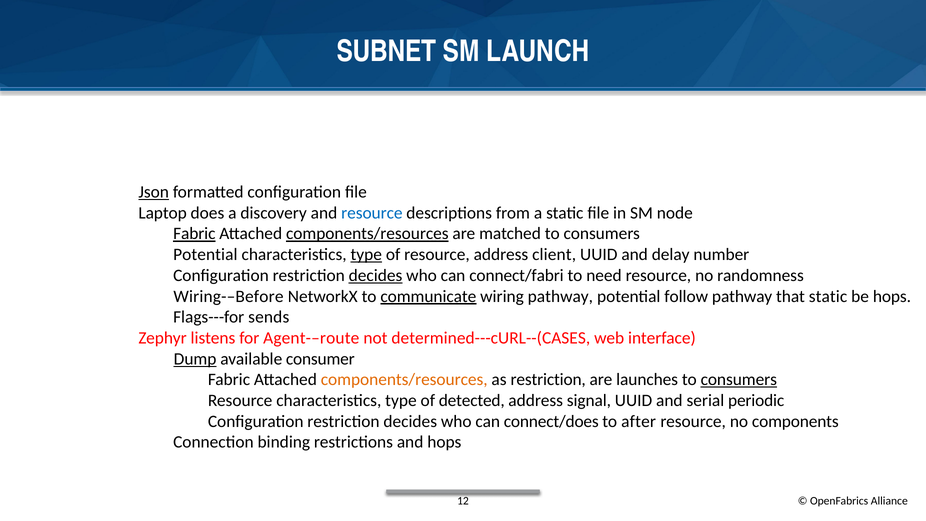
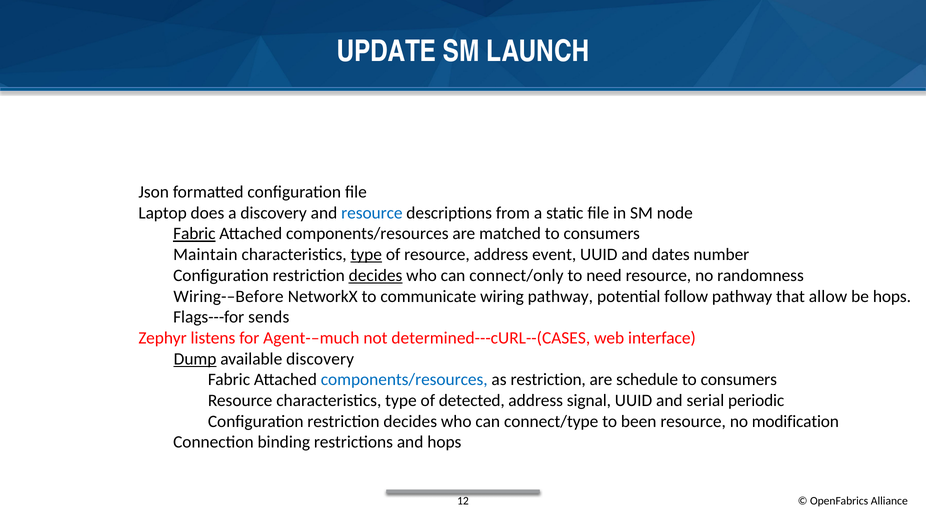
SUBNET: SUBNET -> UPDATE (386, 52)
Json underline: present -> none (154, 192)
components/resources underline: present -> none (367, 234)
Potential: Potential -> Maintain (205, 255)
client: client -> event (554, 255)
delay: delay -> dates (671, 255)
connect/fabri: connect/fabri -> connect/only (516, 275)
communicate underline: present -> none (428, 296)
that static: static -> allow (828, 296)
Agent-–route: Agent-–route -> Agent-–much (311, 338)
available consumer: consumer -> discovery (320, 359)
components/resources colour: orange -> blue (404, 380)
launches: launches -> schedule (647, 380)
consumers underline: present -> none (739, 380)
connect/does: connect/does -> connect/type (551, 421)
after: after -> been (639, 421)
components: components -> modification (795, 421)
